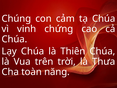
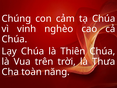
chứng: chứng -> nghèo (59, 29)
